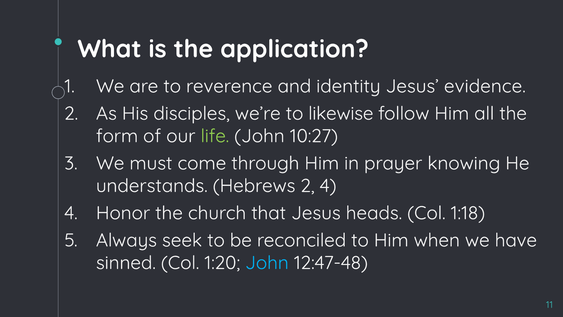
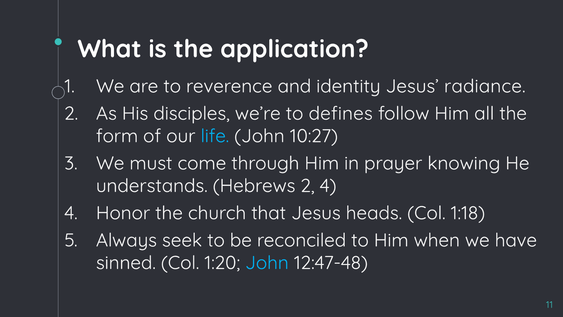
evidence: evidence -> radiance (485, 86)
likewise: likewise -> defines (341, 113)
life colour: light green -> light blue (215, 136)
